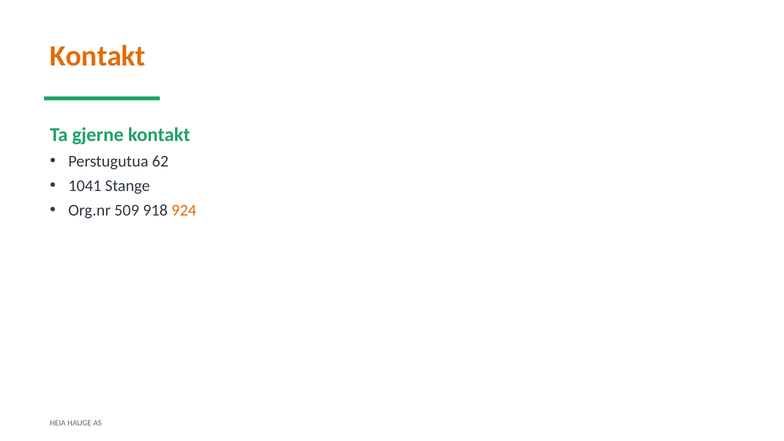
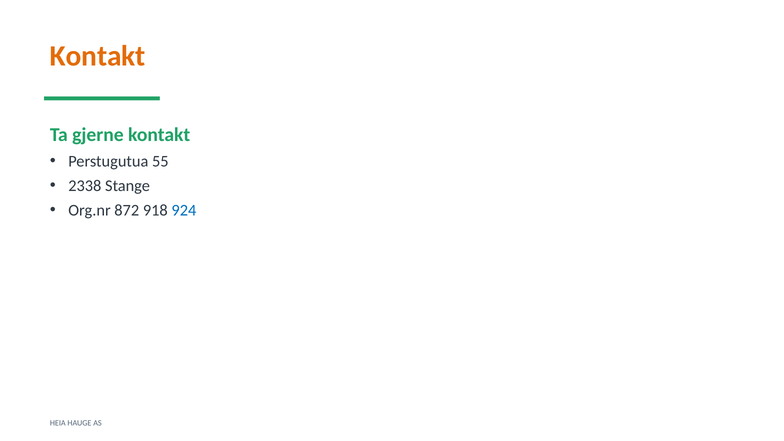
62: 62 -> 55 (160, 161)
1041: 1041 -> 2338 (85, 186)
509: 509 -> 872 (127, 210)
924 colour: orange -> blue (184, 210)
